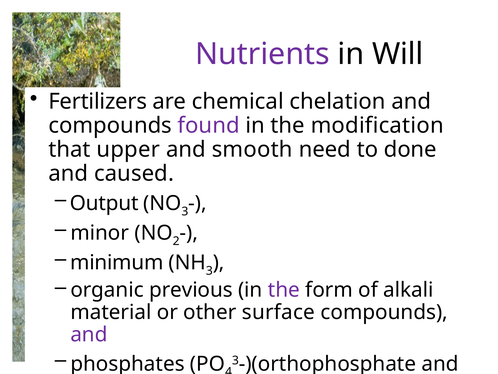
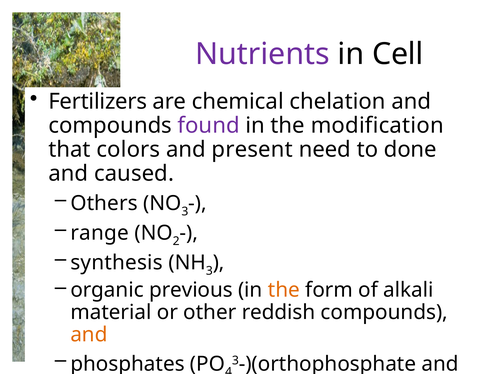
Will: Will -> Cell (398, 54)
upper: upper -> colors (128, 149)
smooth: smooth -> present (252, 149)
Output: Output -> Others (104, 203)
minor: minor -> range (100, 233)
minimum: minimum -> synthesis (117, 262)
the colour: purple -> orange (284, 289)
surface: surface -> reddish (279, 312)
and colour: purple -> orange (89, 334)
